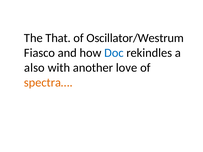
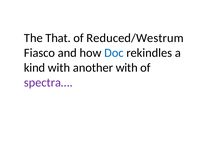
Oscillator/Westrum: Oscillator/Westrum -> Reduced/Westrum (135, 38)
also: also -> kind (35, 68)
another love: love -> with (127, 68)
spectra… colour: orange -> purple (48, 83)
